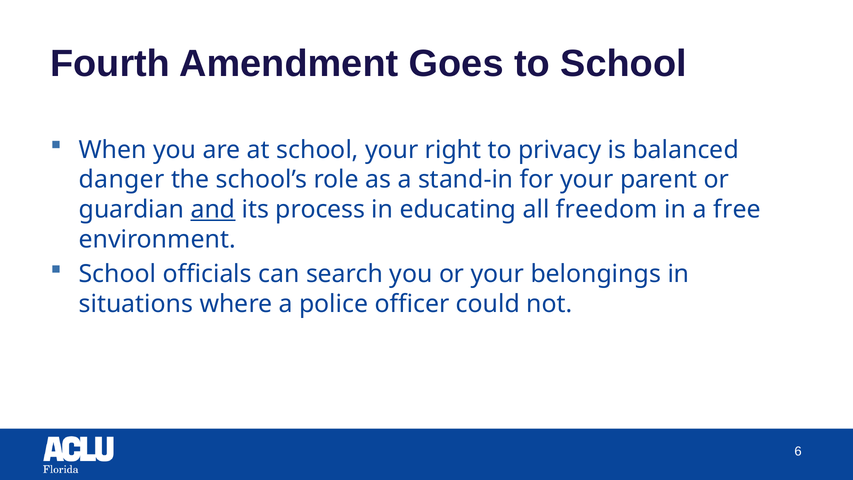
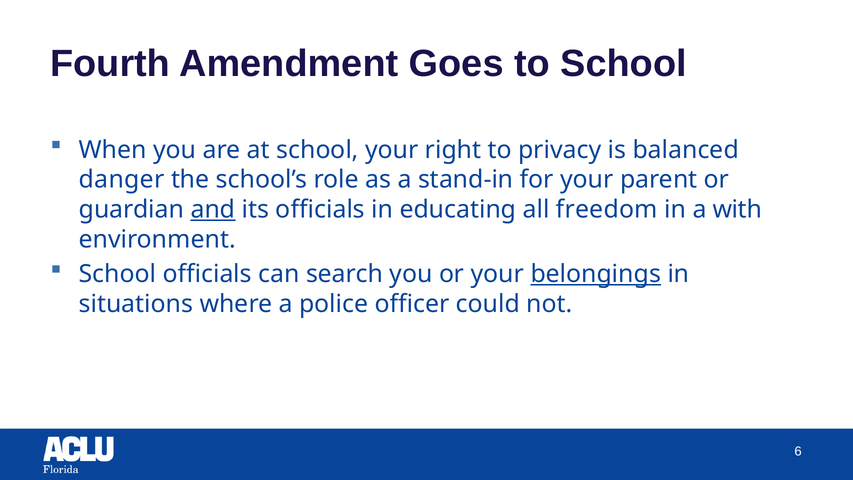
its process: process -> officials (320, 209)
free: free -> with (737, 209)
belongings underline: none -> present (596, 274)
